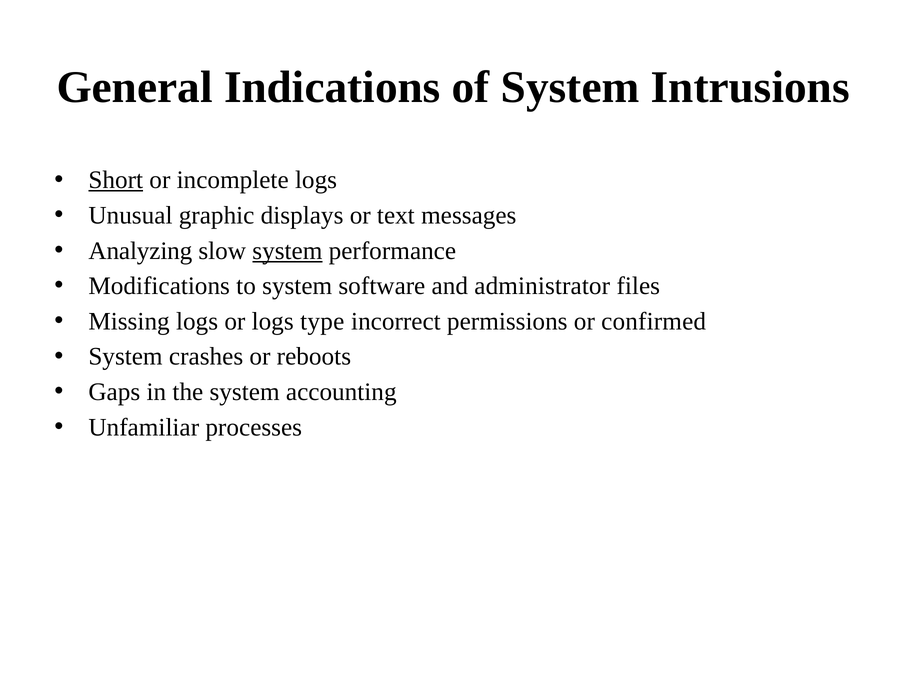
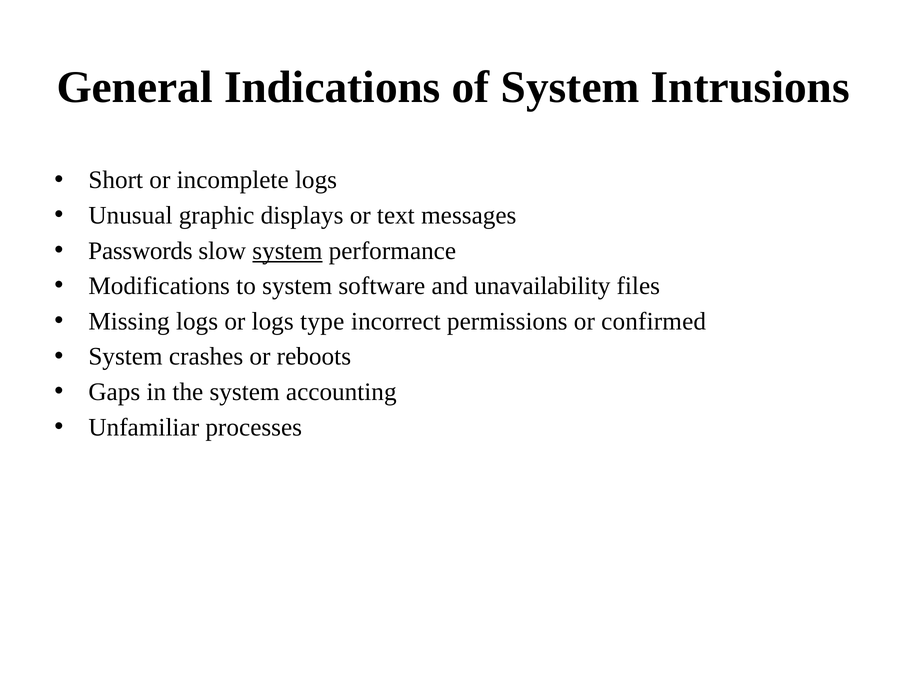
Short underline: present -> none (116, 180)
Analyzing: Analyzing -> Passwords (140, 251)
administrator: administrator -> unavailability (542, 286)
